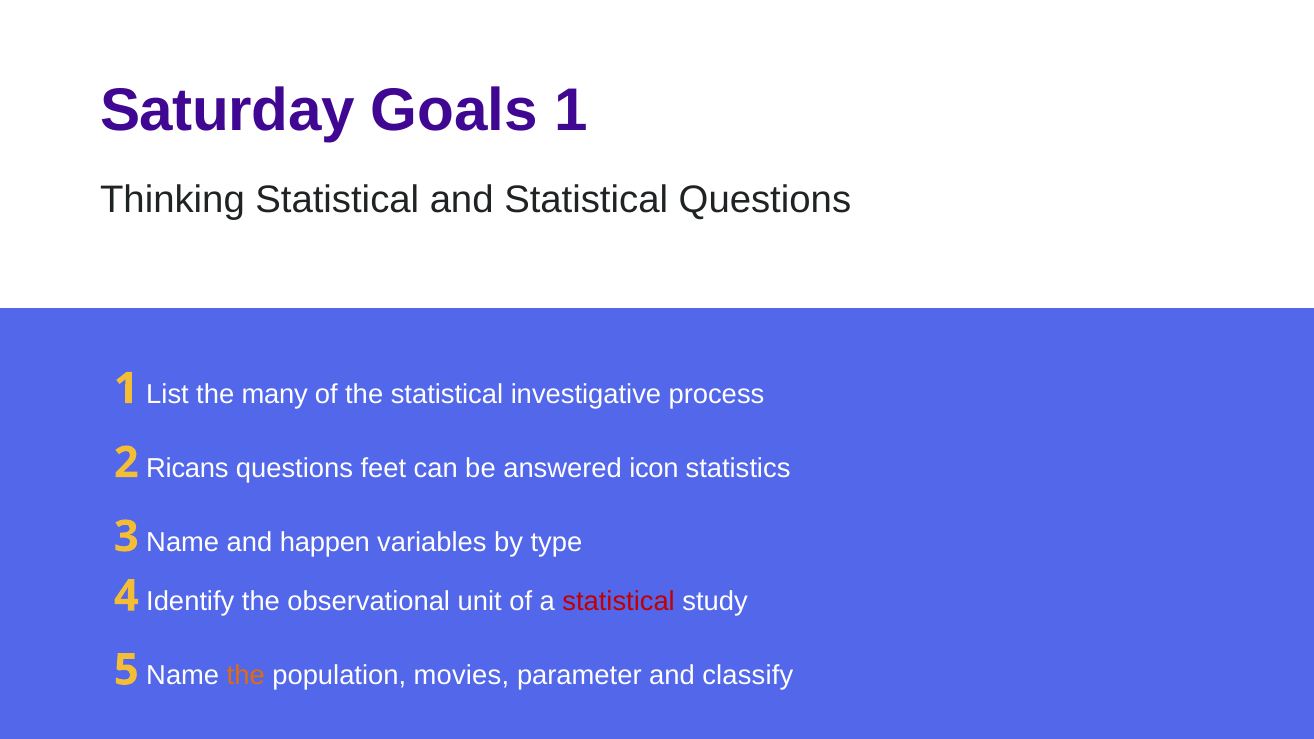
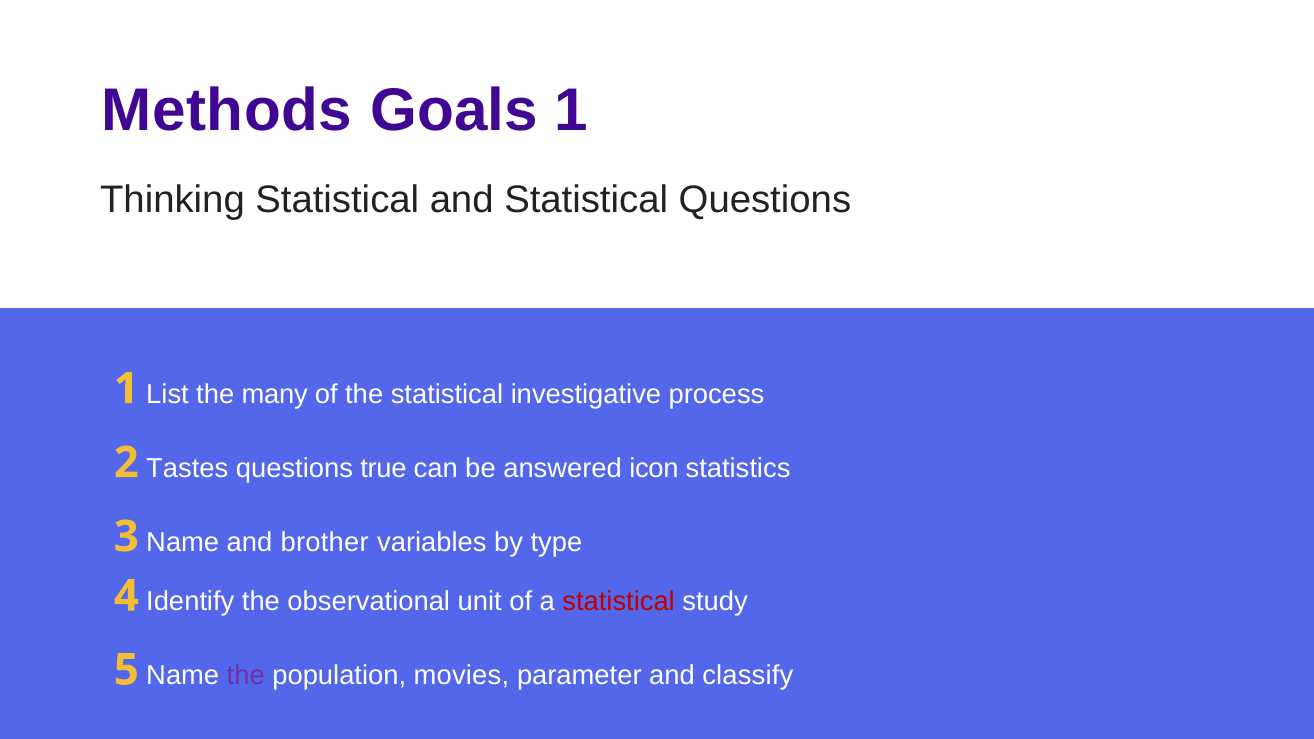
Saturday: Saturday -> Methods (227, 110)
Ricans: Ricans -> Tastes (187, 468)
feet: feet -> true (383, 468)
happen: happen -> brother (325, 542)
the colour: orange -> purple (246, 676)
